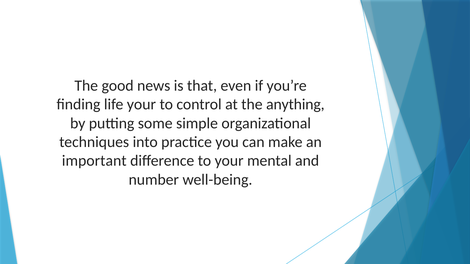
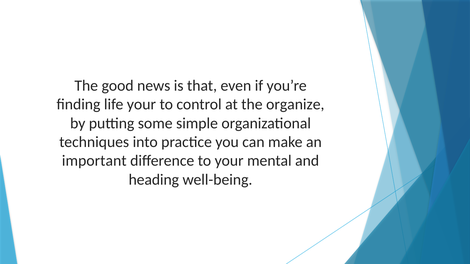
anything: anything -> organize (295, 105)
number: number -> heading (154, 180)
